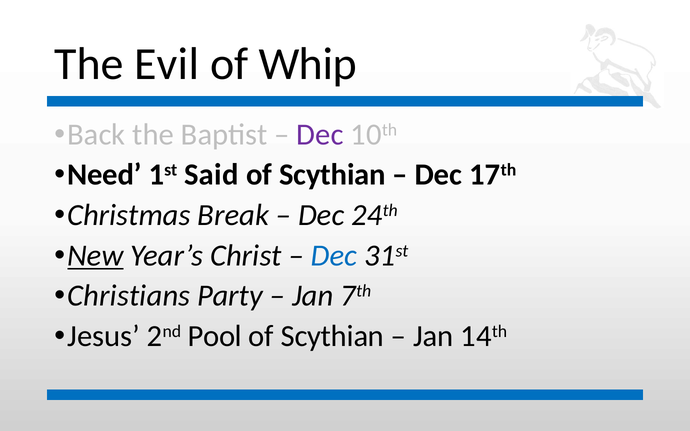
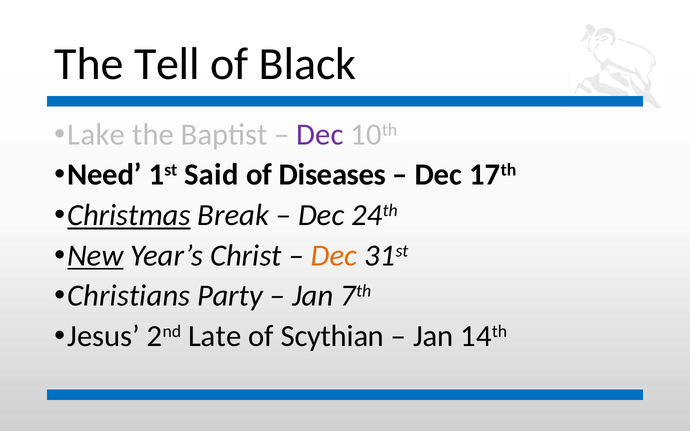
Evil: Evil -> Tell (167, 64)
Whip: Whip -> Black (307, 64)
Back: Back -> Lake (96, 135)
Scythian: Scythian -> Diseases (332, 175)
Christmas underline: none -> present (129, 215)
Dec colour: blue -> orange (334, 256)
Pool: Pool -> Late (215, 336)
